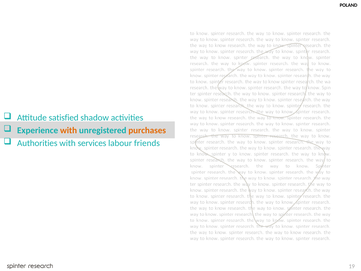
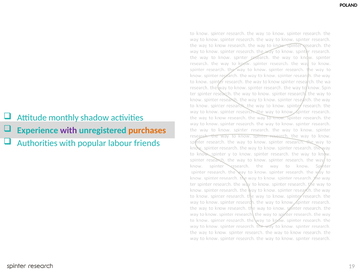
satisfied: satisfied -> monthly (64, 118)
with colour: orange -> purple (69, 130)
services: services -> popular (92, 143)
